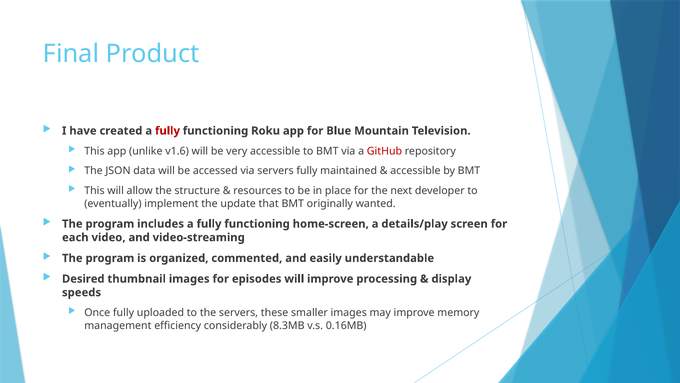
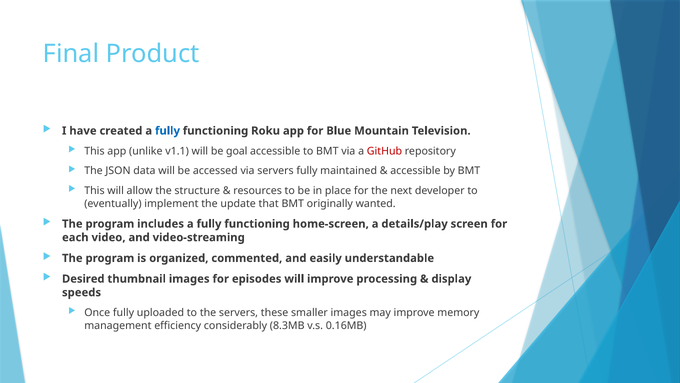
fully colour: red -> blue (168, 131)
v1.6: v1.6 -> v1.1 (177, 151)
very: very -> goal (237, 151)
